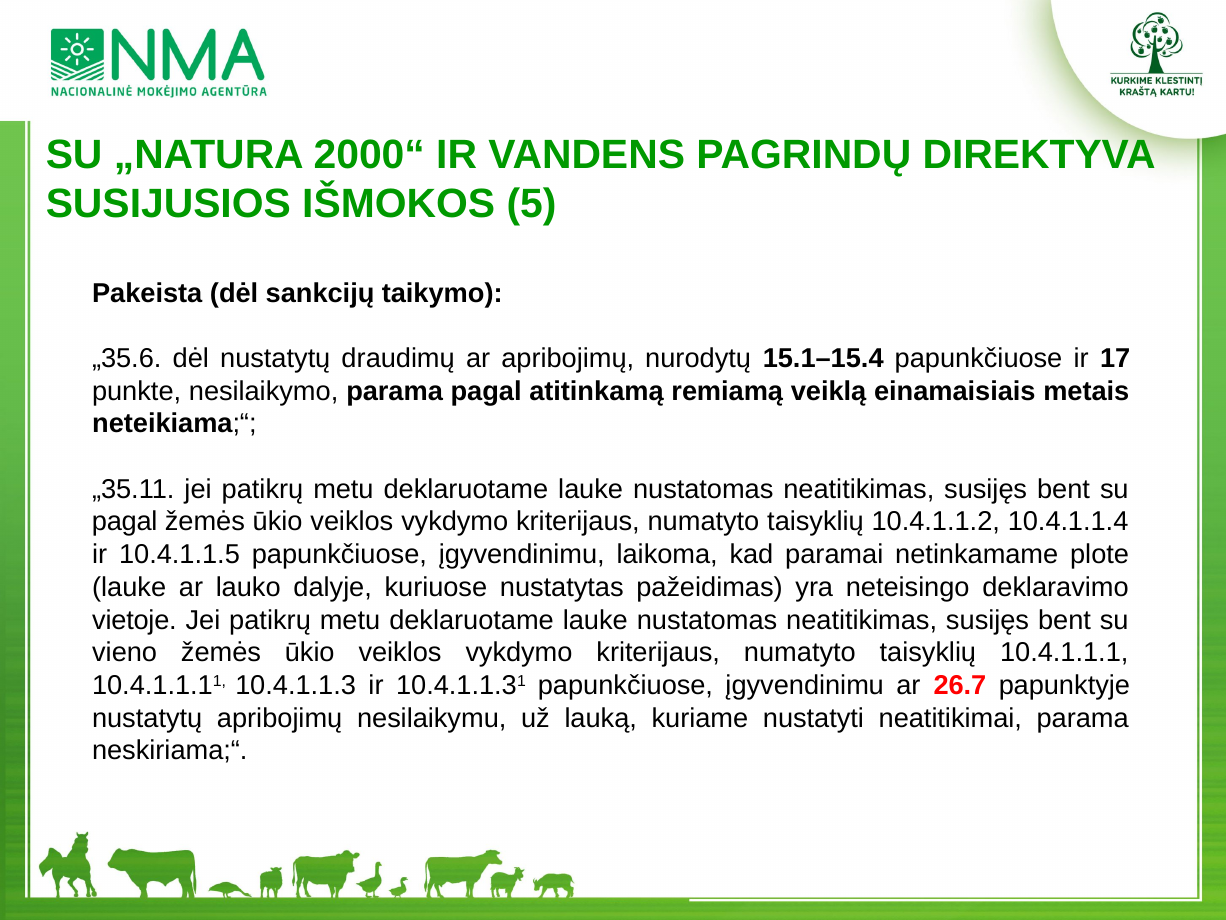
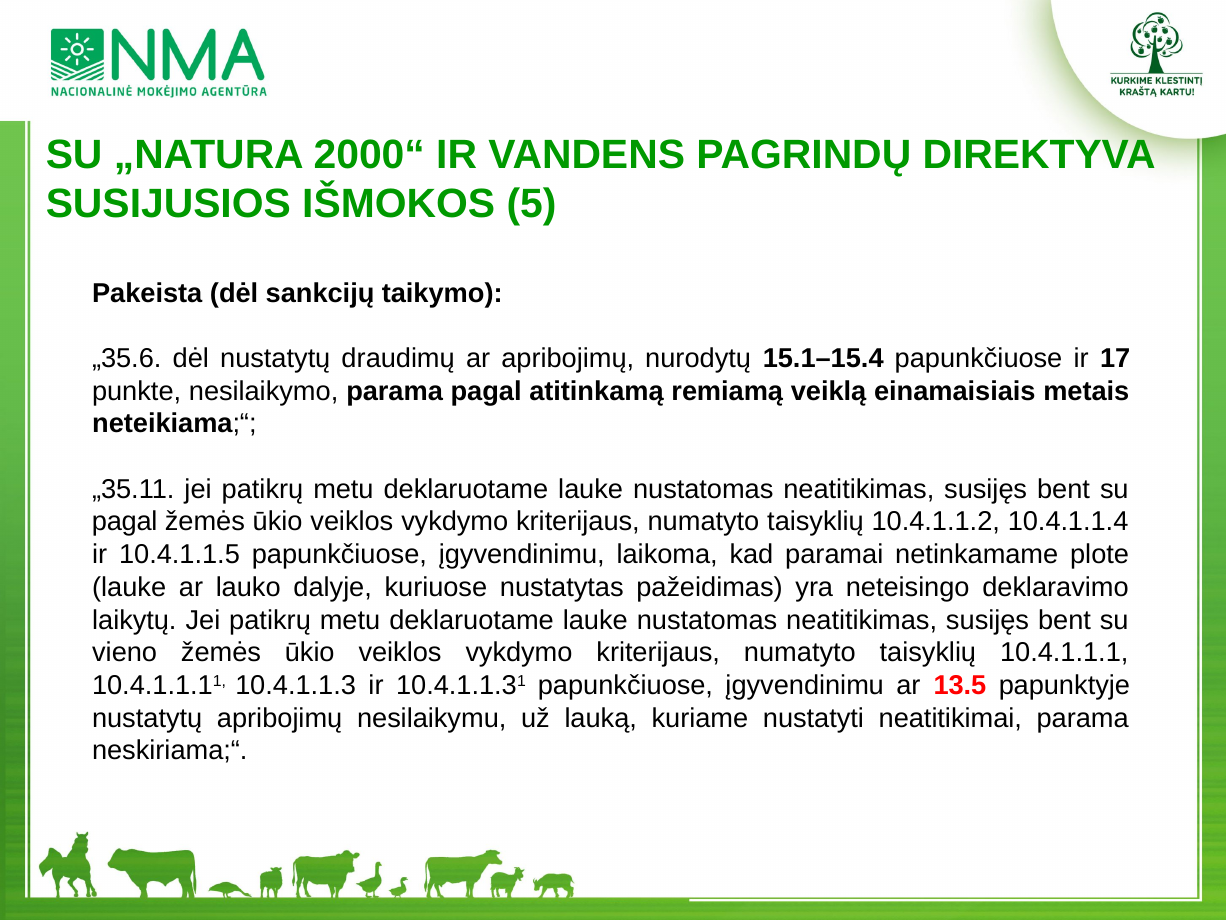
vietoje: vietoje -> laikytų (134, 620)
26.7: 26.7 -> 13.5 (960, 685)
